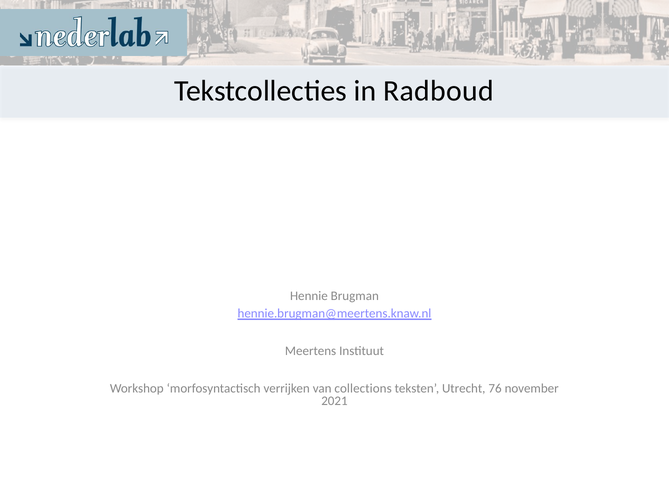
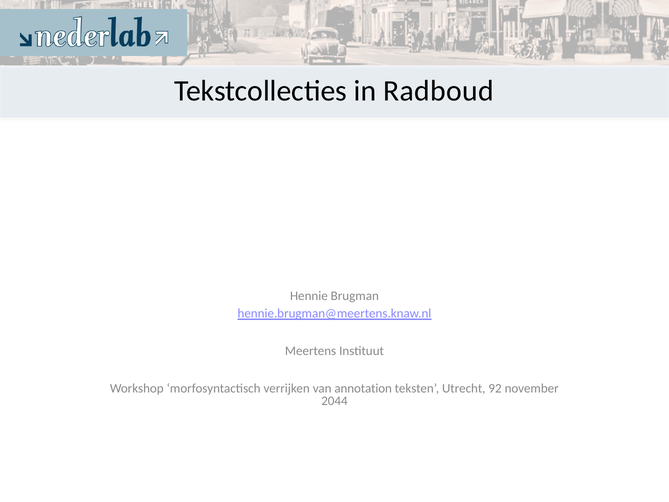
collections: collections -> annotation (363, 388)
76: 76 -> 92 (495, 388)
2021: 2021 -> 2044 (334, 401)
